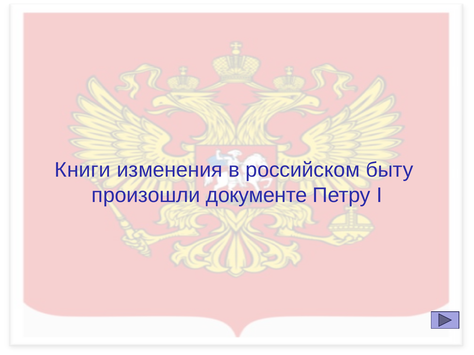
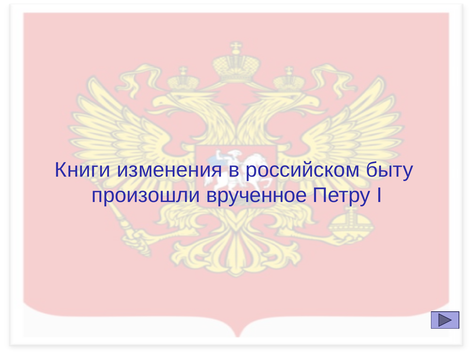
документе: документе -> врученное (257, 196)
